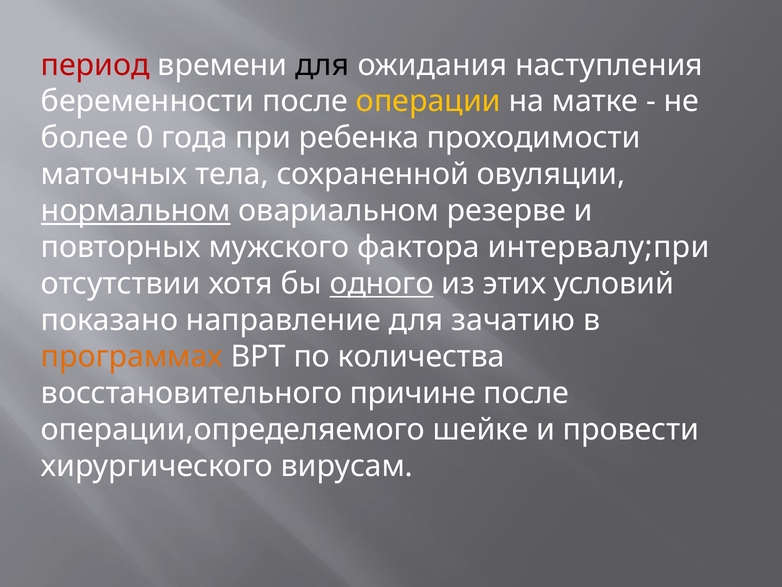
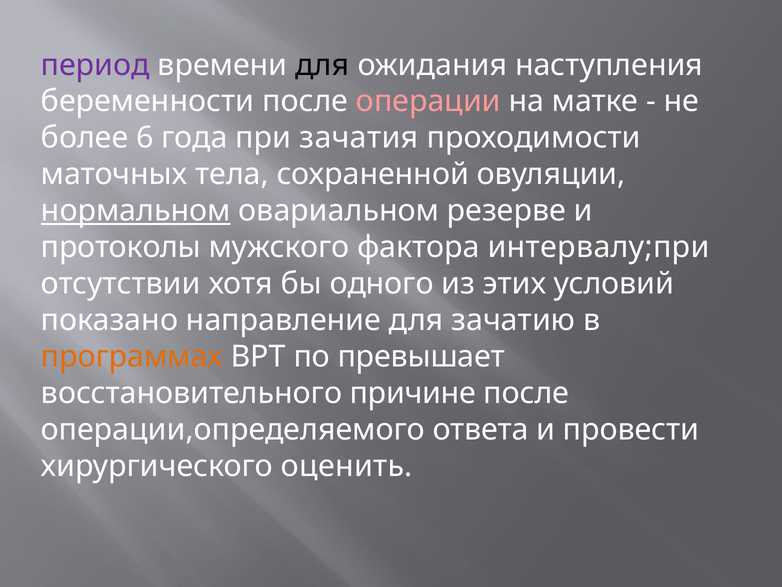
период colour: red -> purple (95, 65)
операции colour: yellow -> pink (428, 101)
0: 0 -> 6 (145, 138)
ребенка: ребенка -> зачатия (359, 138)
повторных: повторных -> протоколы (121, 247)
одного underline: present -> none (382, 283)
количества: количества -> превышает (421, 356)
шейке: шейке -> ответа (481, 429)
вирусам: вирусам -> оценить (347, 466)
